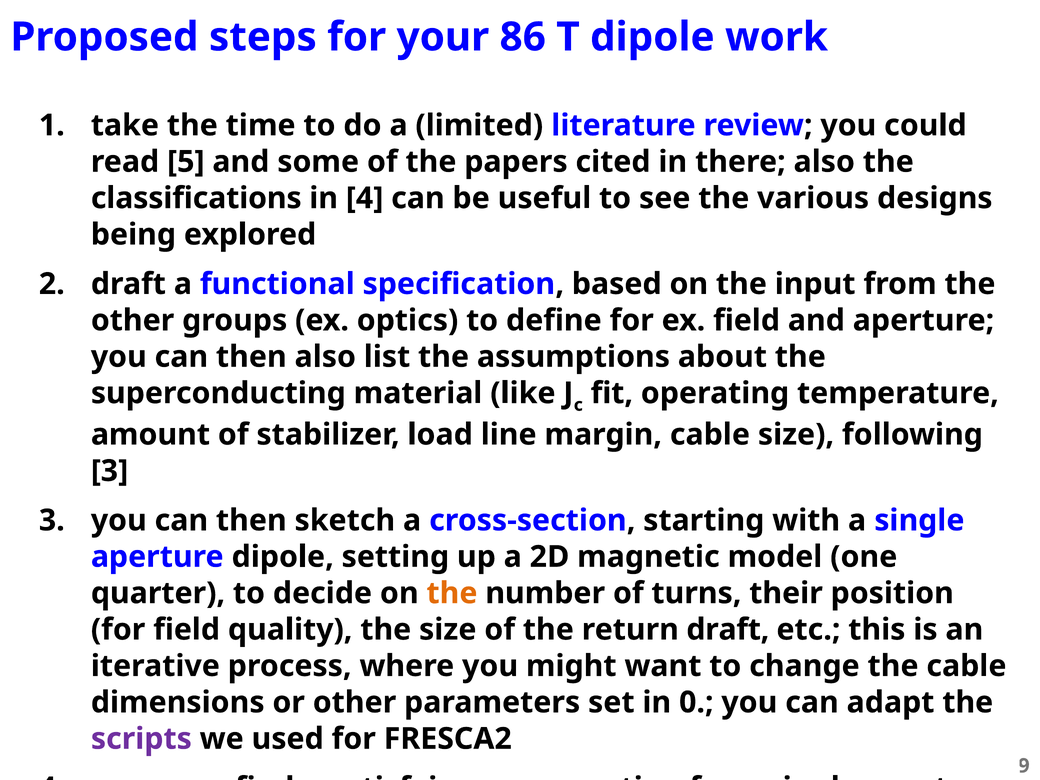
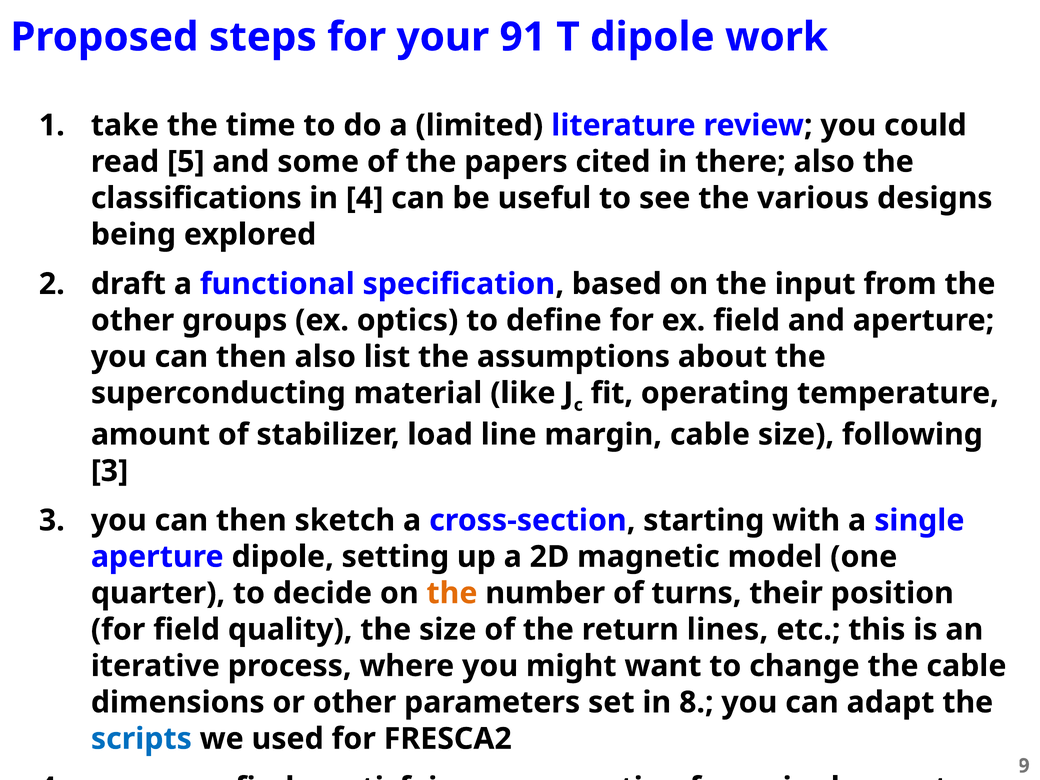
86: 86 -> 91 (523, 37)
return draft: draft -> lines (728, 630)
0: 0 -> 8 (696, 702)
scripts colour: purple -> blue (141, 739)
